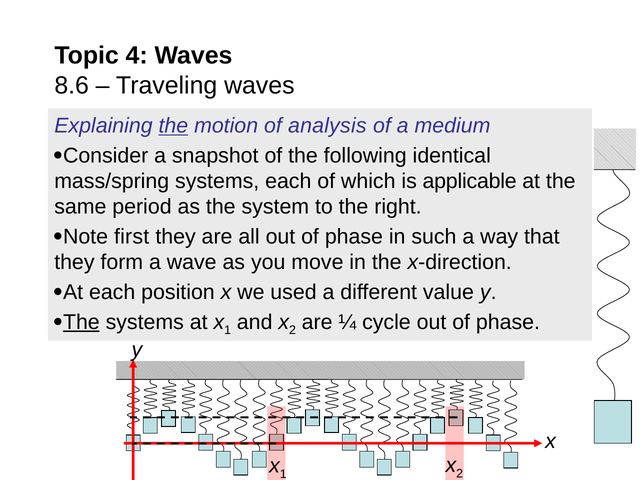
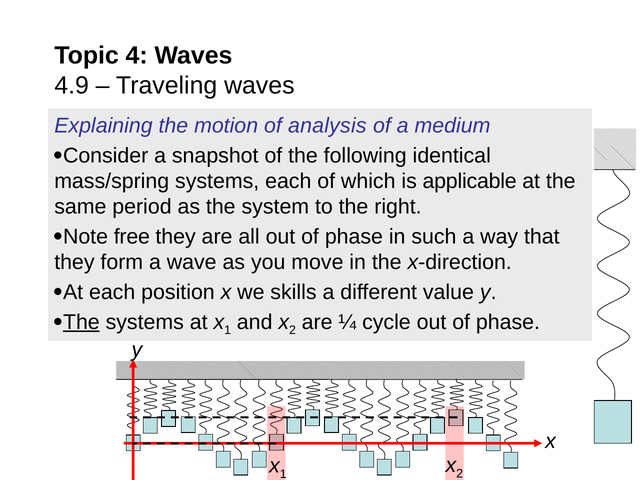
8.6: 8.6 -> 4.9 (72, 85)
the underline: present -> none (173, 126)
first: first -> free (132, 237)
used: used -> skills (293, 292)
